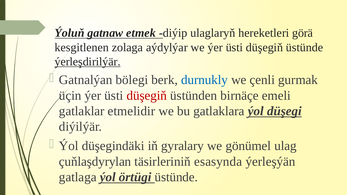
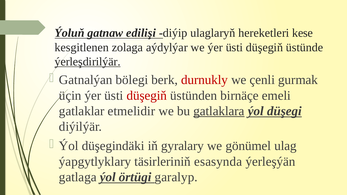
etmek: etmek -> edilişi (141, 33)
görä: görä -> kese (303, 33)
durnukly colour: blue -> red (205, 80)
gatlaklara underline: none -> present (219, 111)
çuňlaşdyrylan: çuňlaşdyrylan -> ýapgytlyklary (95, 162)
örtügi üstünde: üstünde -> garalyp (176, 177)
